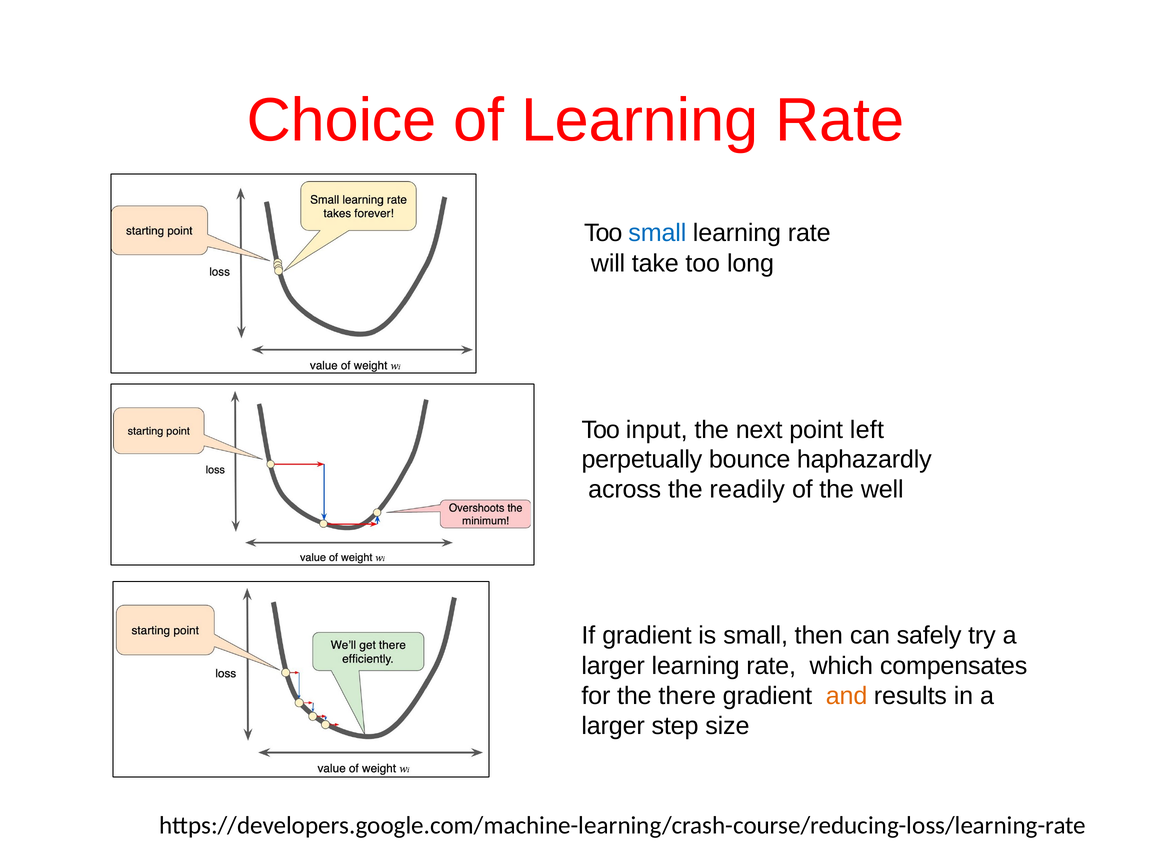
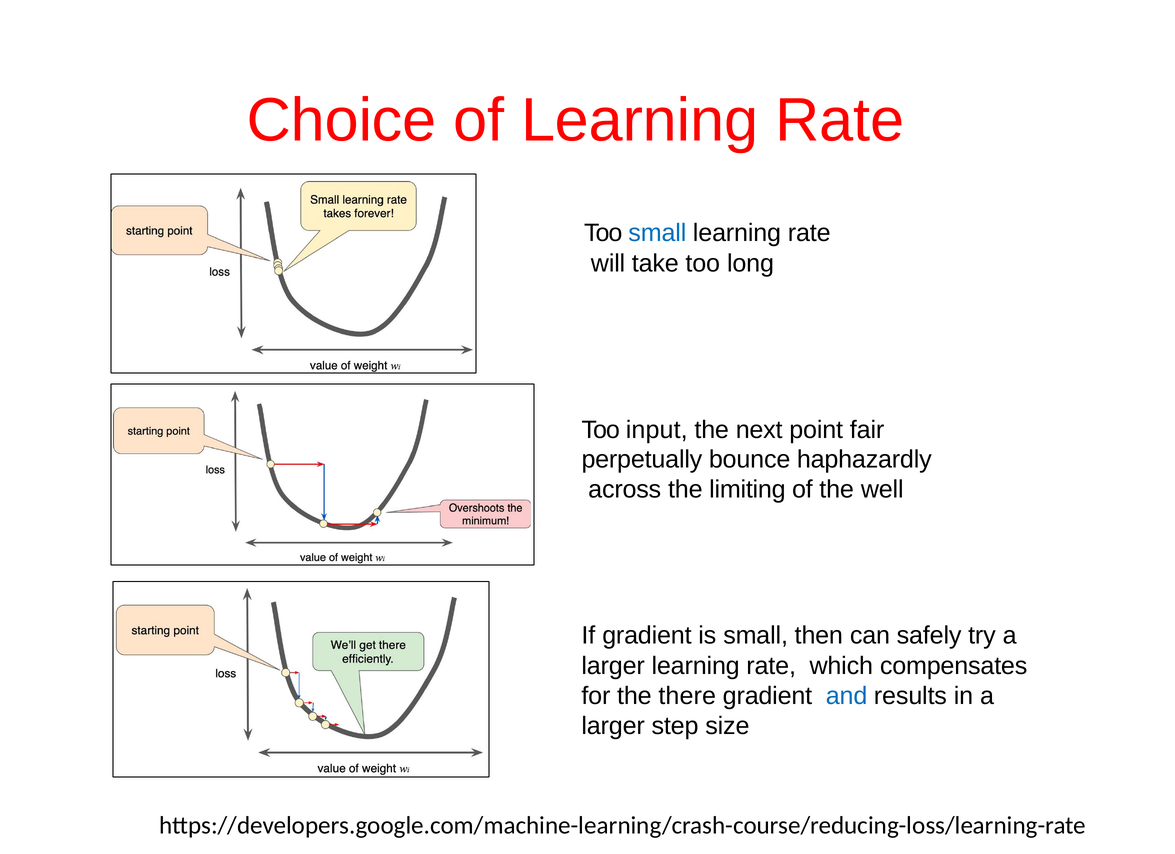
left: left -> fair (867, 430)
readily: readily -> limiting (747, 490)
and colour: orange -> blue (847, 696)
